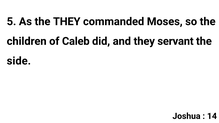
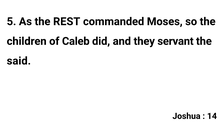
the THEY: THEY -> REST (67, 22)
side: side -> said (19, 61)
